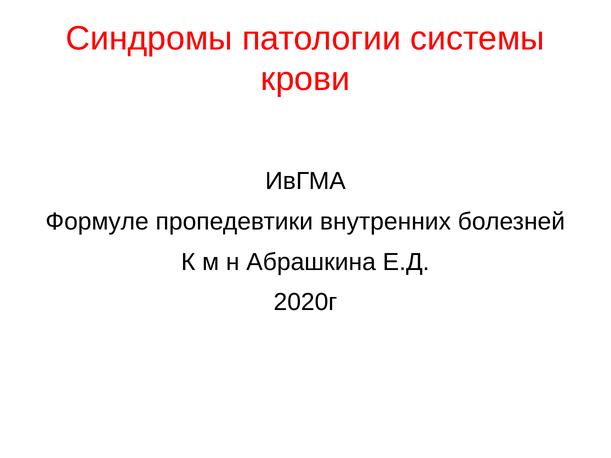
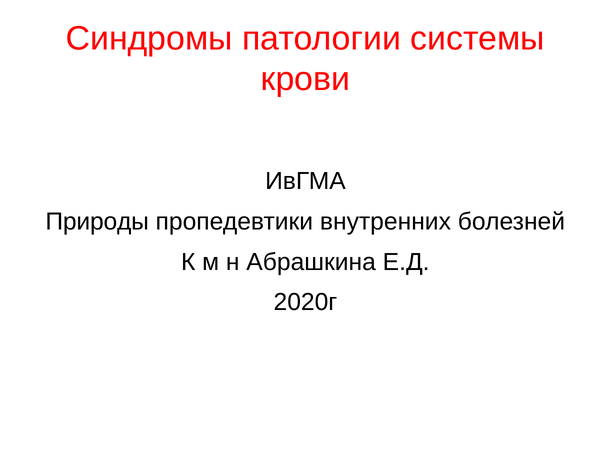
Формуле: Формуле -> Природы (97, 222)
